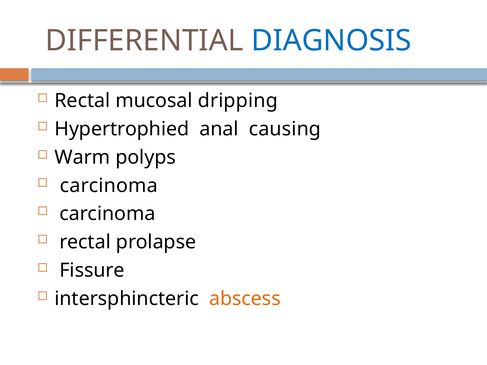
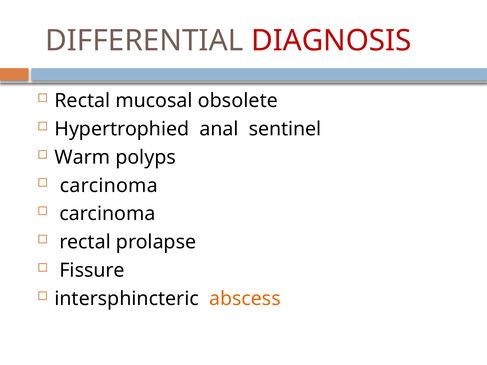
DIAGNOSIS colour: blue -> red (331, 41)
dripping: dripping -> obsolete (238, 101)
causing: causing -> sentinel (285, 129)
